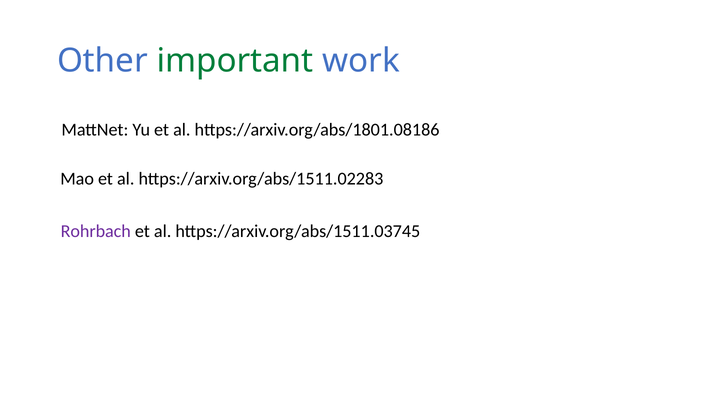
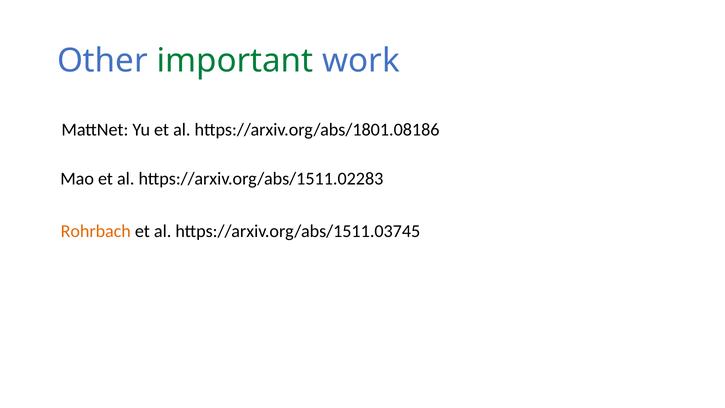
Rohrbach colour: purple -> orange (96, 231)
